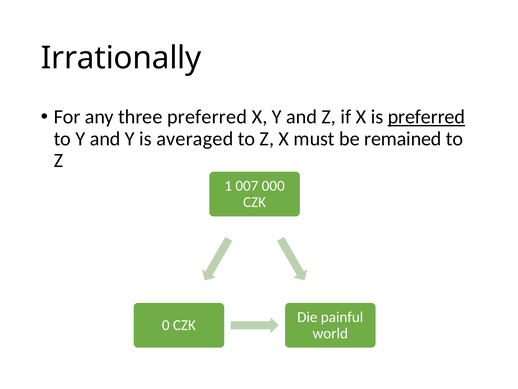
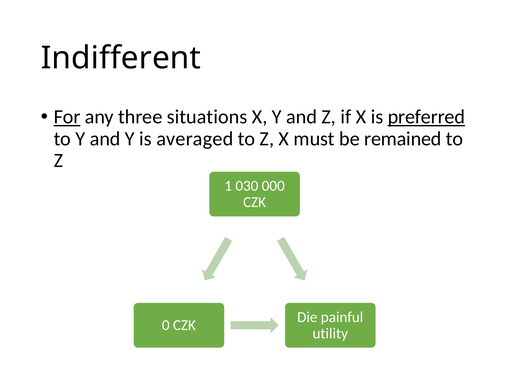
Irrationally: Irrationally -> Indifferent (121, 58)
For underline: none -> present (67, 117)
three preferred: preferred -> situations (207, 117)
007: 007 -> 030 (247, 186)
world: world -> utility (330, 333)
